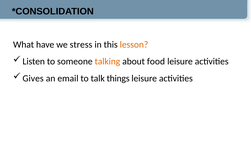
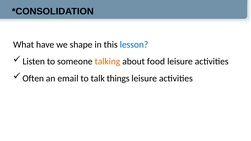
stress: stress -> shape (81, 45)
lesson colour: orange -> blue (134, 45)
Gives: Gives -> Often (33, 78)
